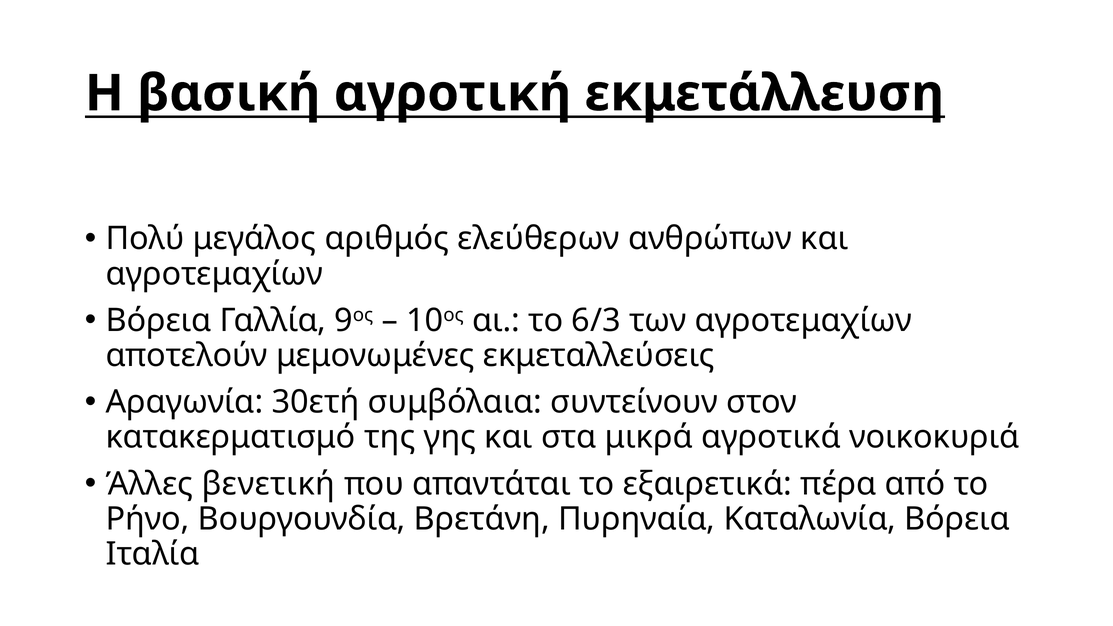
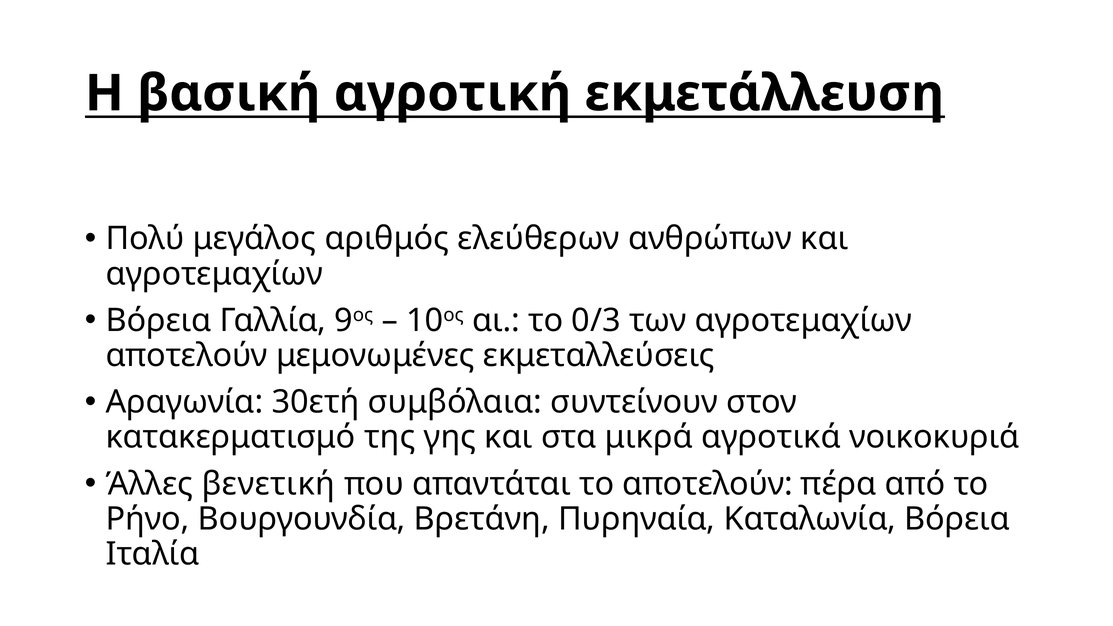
6/3: 6/3 -> 0/3 (596, 320)
το εξαιρετικά: εξαιρετικά -> αποτελούν (708, 484)
